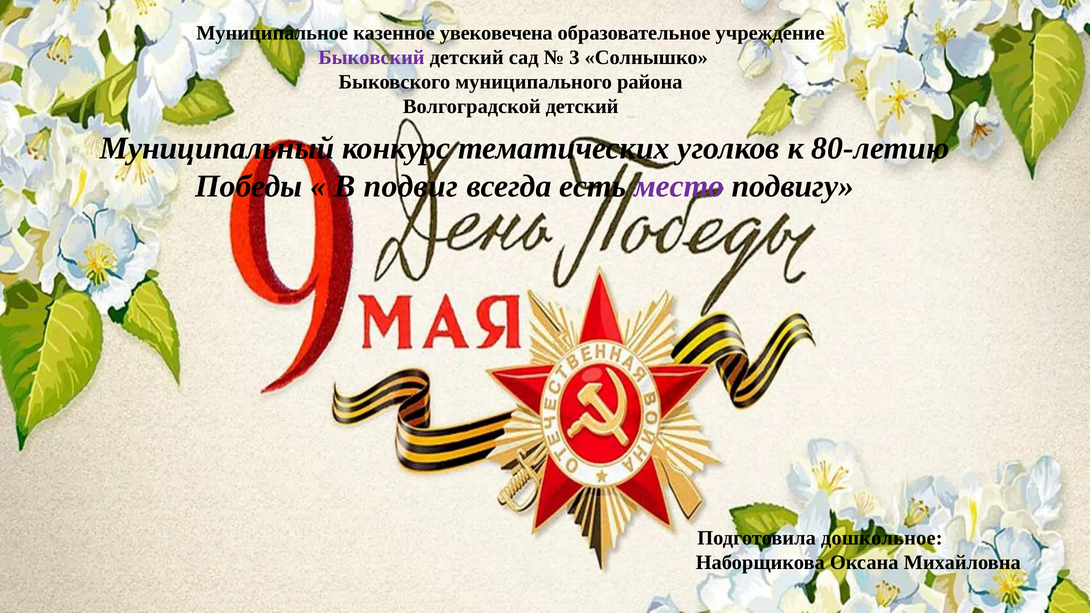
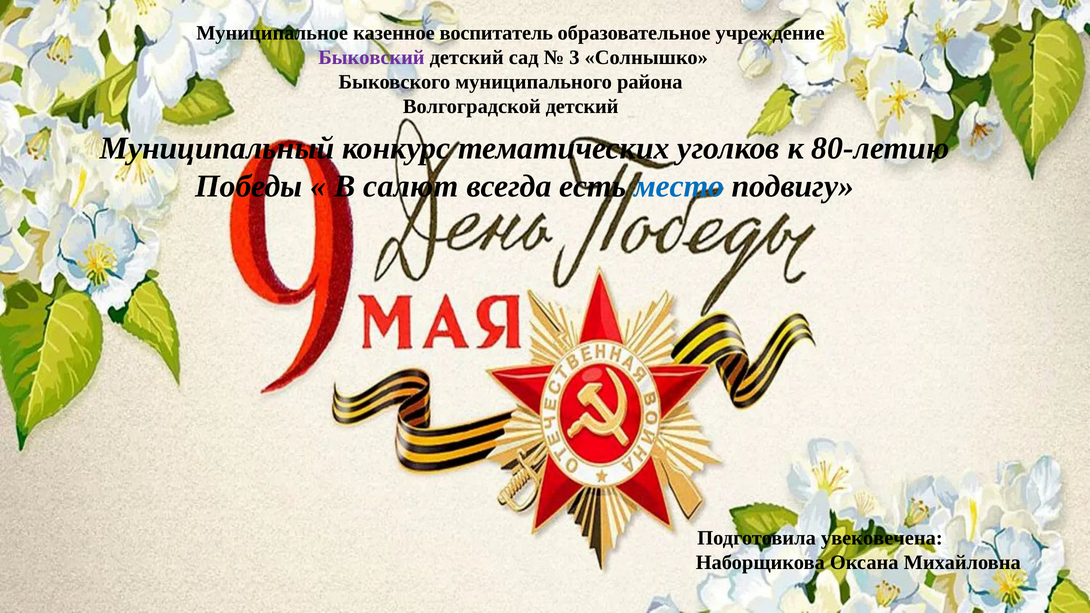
увековечена: увековечена -> воспитатель (496, 33)
подвиг: подвиг -> салют (411, 186)
место colour: purple -> blue (679, 186)
дошкольное: дошкольное -> увековечена (882, 538)
